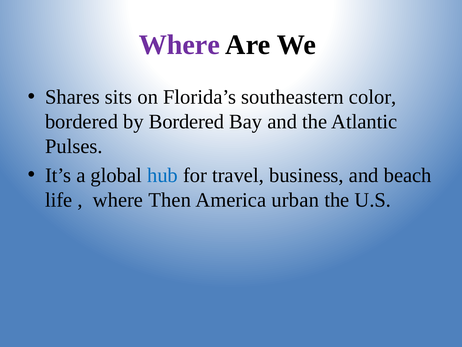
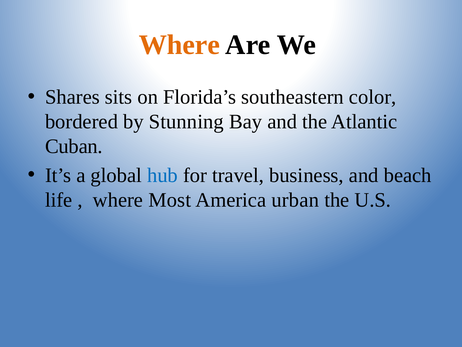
Where colour: purple -> orange (179, 45)
by Bordered: Bordered -> Stunning (186, 122)
Pulses: Pulses -> Cuban (74, 146)
Then: Then -> Most (170, 200)
